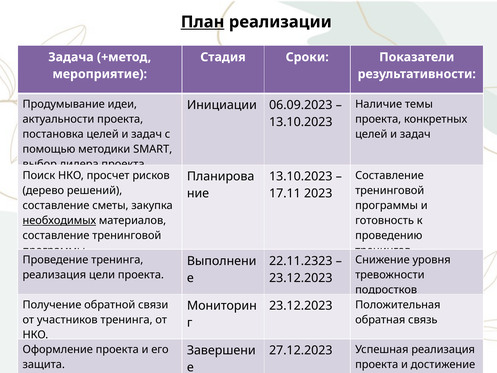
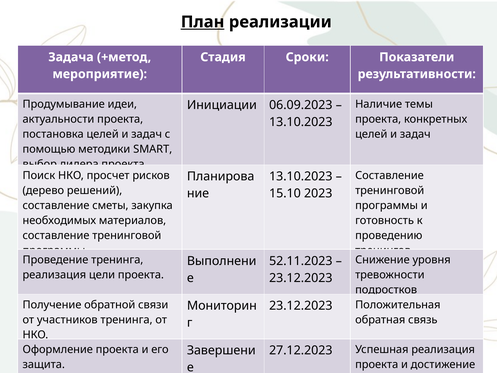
17.11: 17.11 -> 15.10 (285, 193)
необходимых underline: present -> none (59, 220)
22.11.2323: 22.11.2323 -> 52.11.2023 (301, 261)
